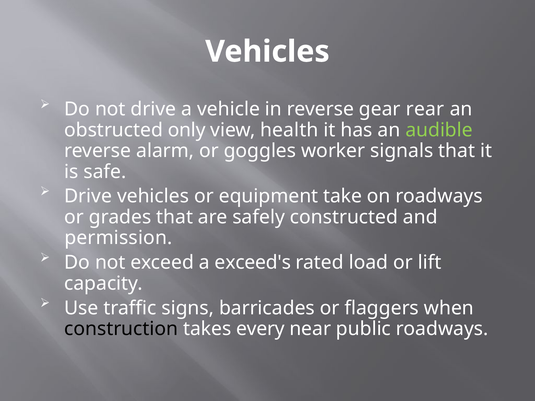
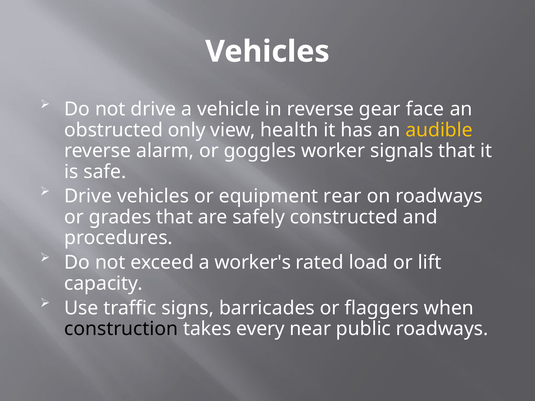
rear: rear -> face (425, 109)
audible colour: light green -> yellow (439, 130)
take: take -> rear (342, 196)
permission: permission -> procedures (118, 238)
exceed's: exceed's -> worker's (253, 263)
